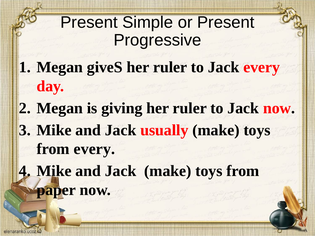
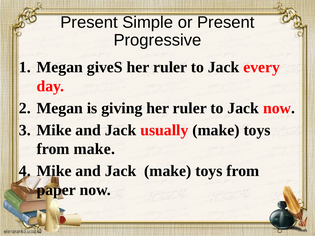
from every: every -> make (94, 149)
